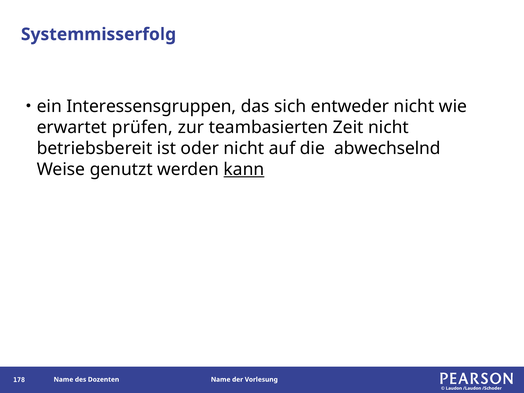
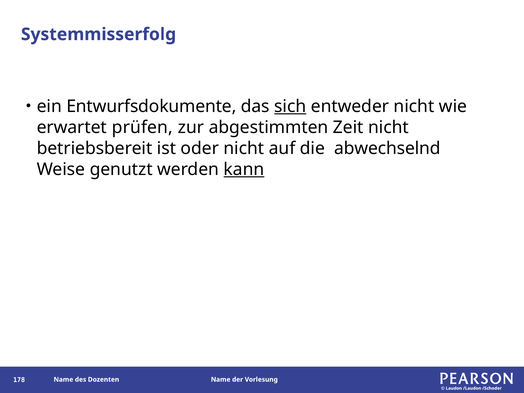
Interessensgruppen: Interessensgruppen -> Entwurfsdokumente (151, 106)
sich underline: none -> present (290, 106)
teambasierten: teambasierten -> abgestimmten (269, 127)
